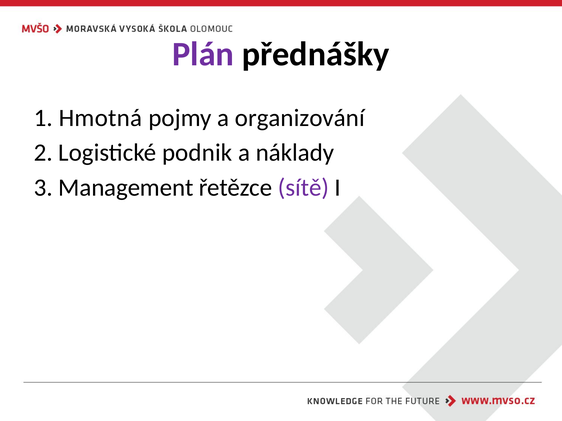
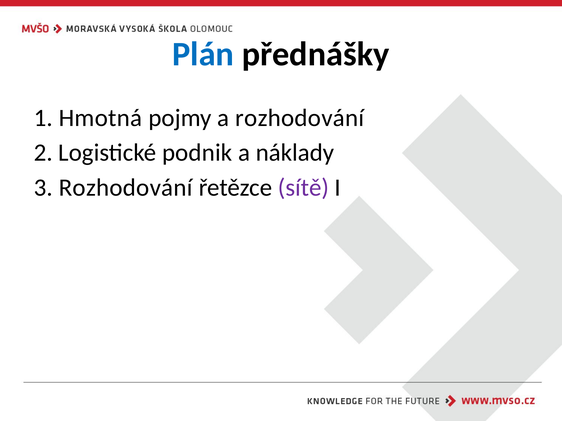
Plán colour: purple -> blue (203, 54)
a organizování: organizování -> rozhodování (300, 118)
3 Management: Management -> Rozhodování (126, 188)
